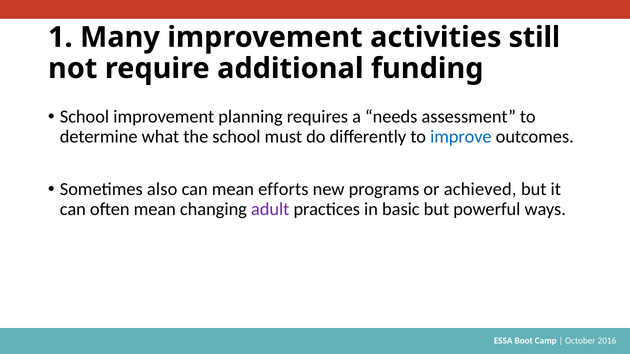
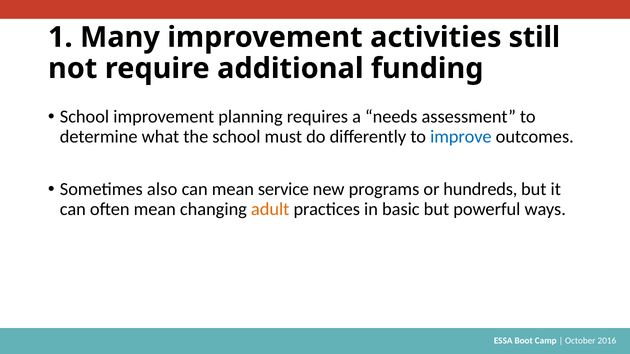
efforts: efforts -> service (283, 190)
achieved: achieved -> hundreds (480, 190)
adult colour: purple -> orange (270, 209)
